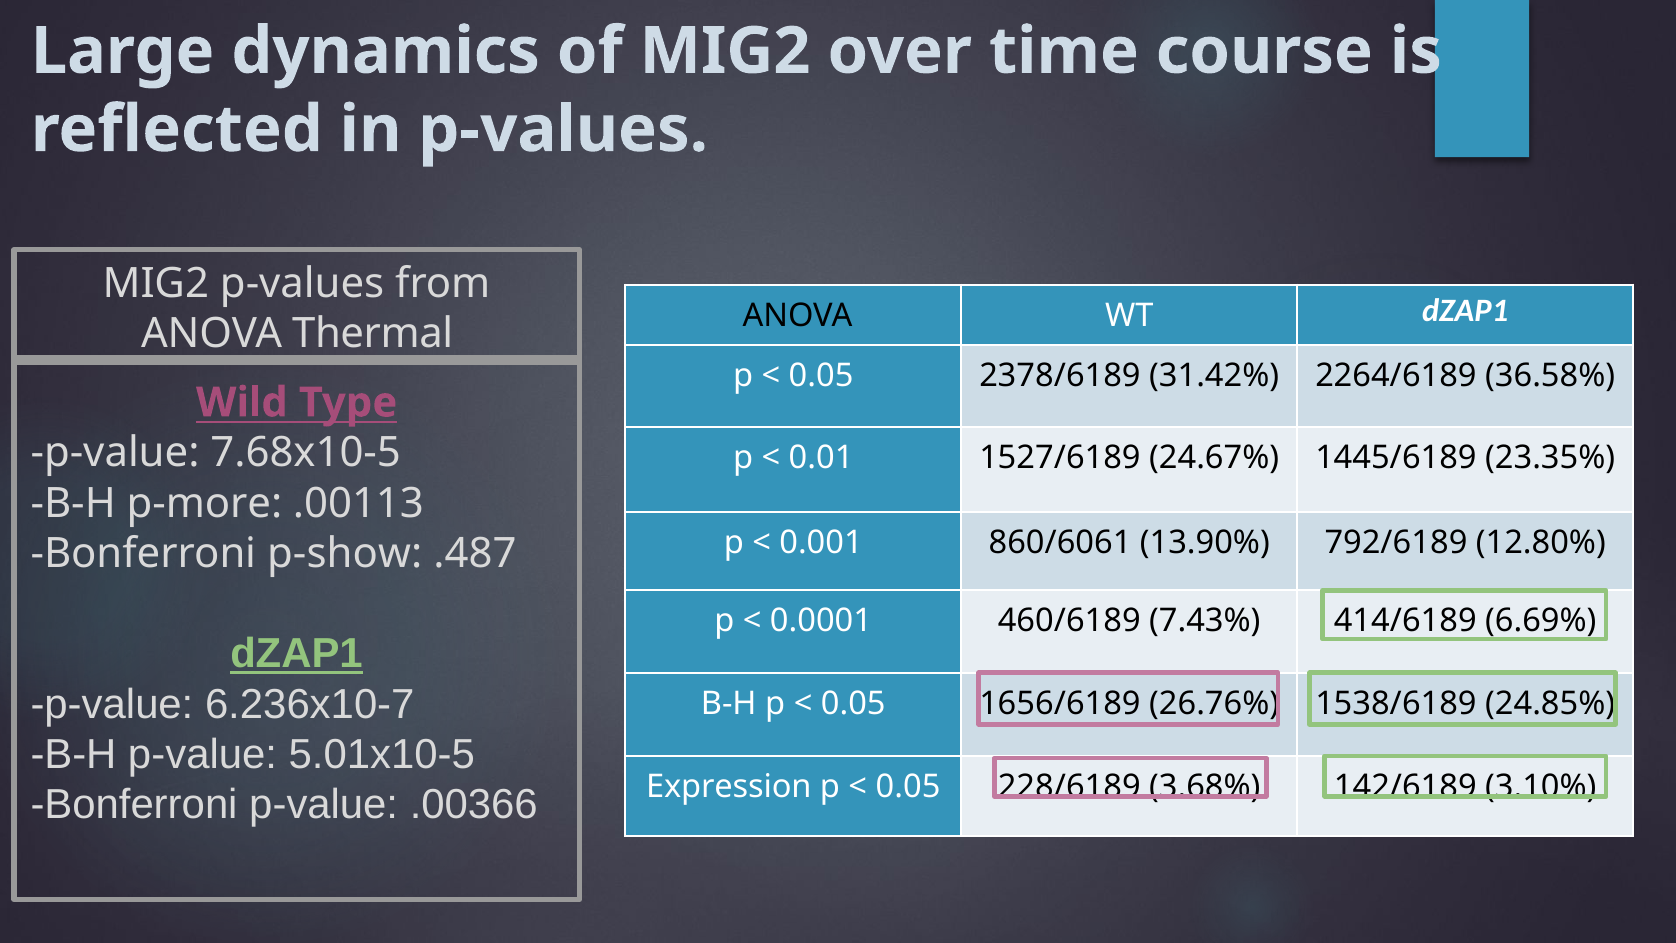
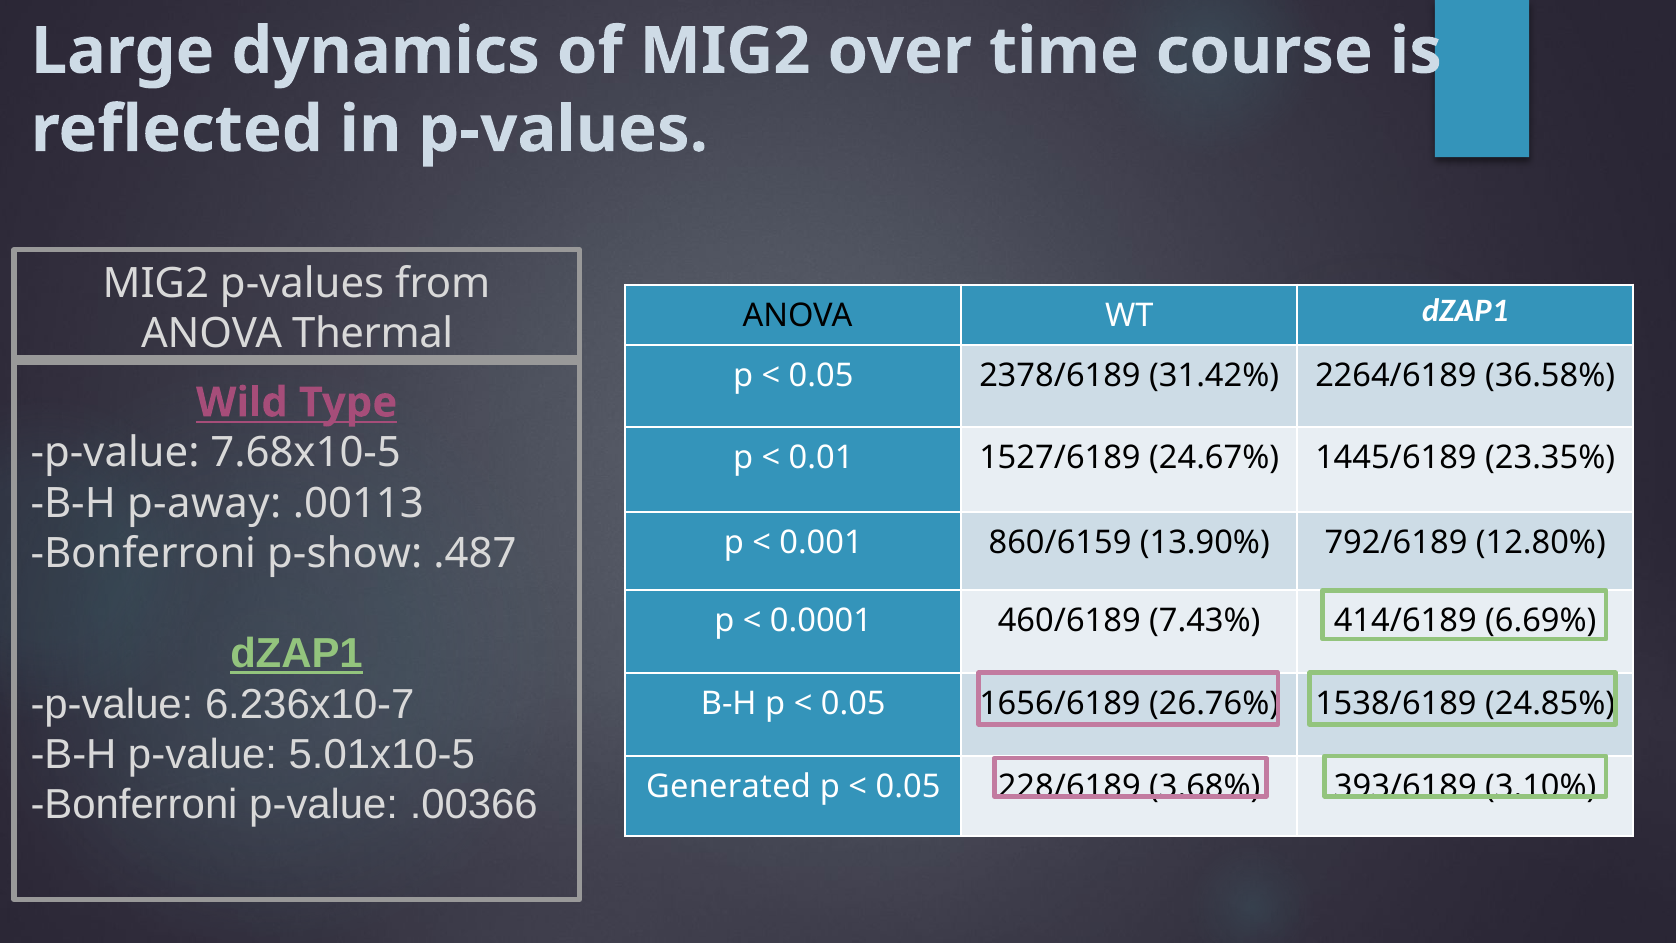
p-more: p-more -> p-away (204, 503)
860/6061: 860/6061 -> 860/6159 (1060, 543)
Expression: Expression -> Generated (729, 786)
142/6189: 142/6189 -> 393/6189 (1405, 786)
